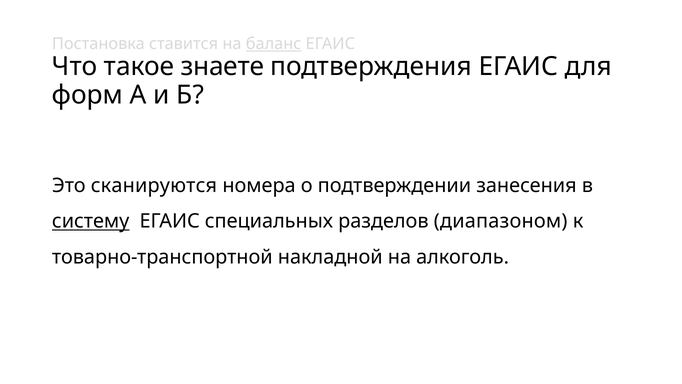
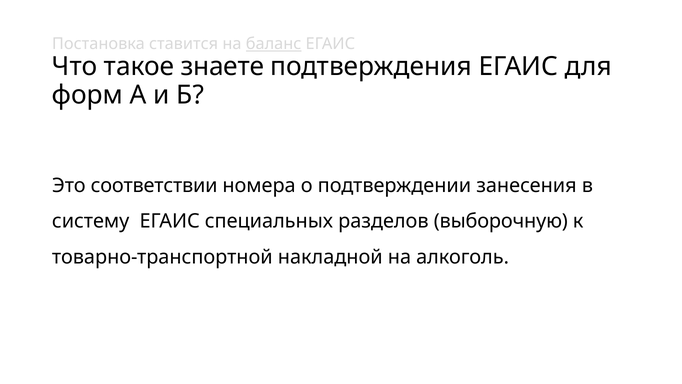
сканируются: сканируются -> соответствии (154, 185)
систему underline: present -> none (91, 221)
диапазоном: диапазоном -> выборочную (501, 221)
